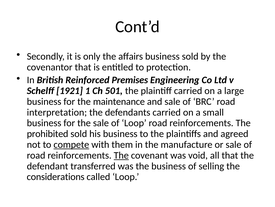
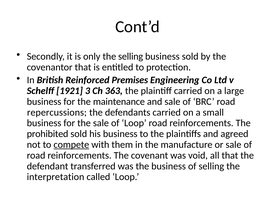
the affairs: affairs -> selling (131, 56)
1: 1 -> 3 (88, 91)
501: 501 -> 363 (114, 91)
interpretation: interpretation -> repercussions (57, 112)
The underline: present -> none (121, 155)
considerations: considerations -> interpretation (56, 176)
